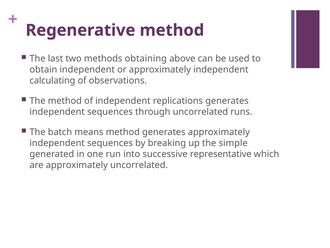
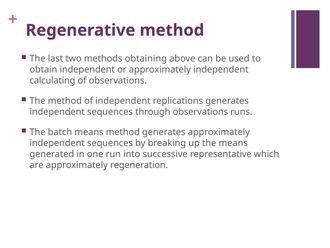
through uncorrelated: uncorrelated -> observations (200, 112)
the simple: simple -> means (233, 143)
approximately uncorrelated: uncorrelated -> regeneration (139, 165)
